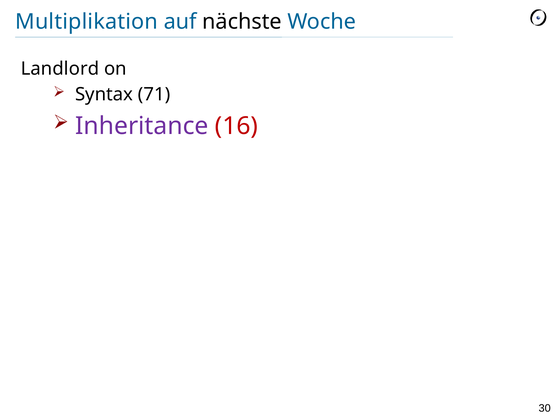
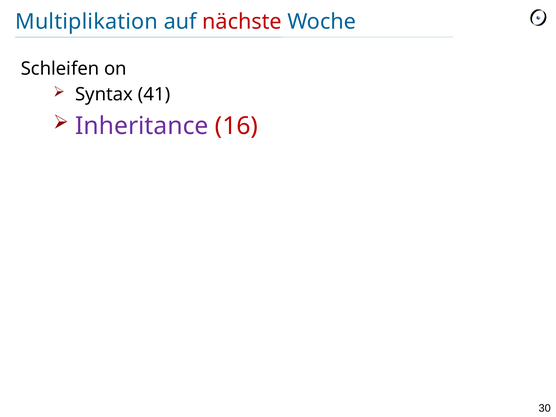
nächste colour: black -> red (242, 22)
Landlord: Landlord -> Schleifen (60, 69)
71: 71 -> 41 (154, 95)
